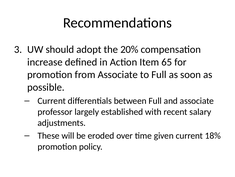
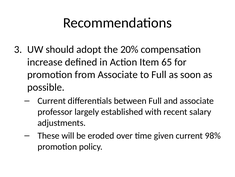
18%: 18% -> 98% (213, 135)
